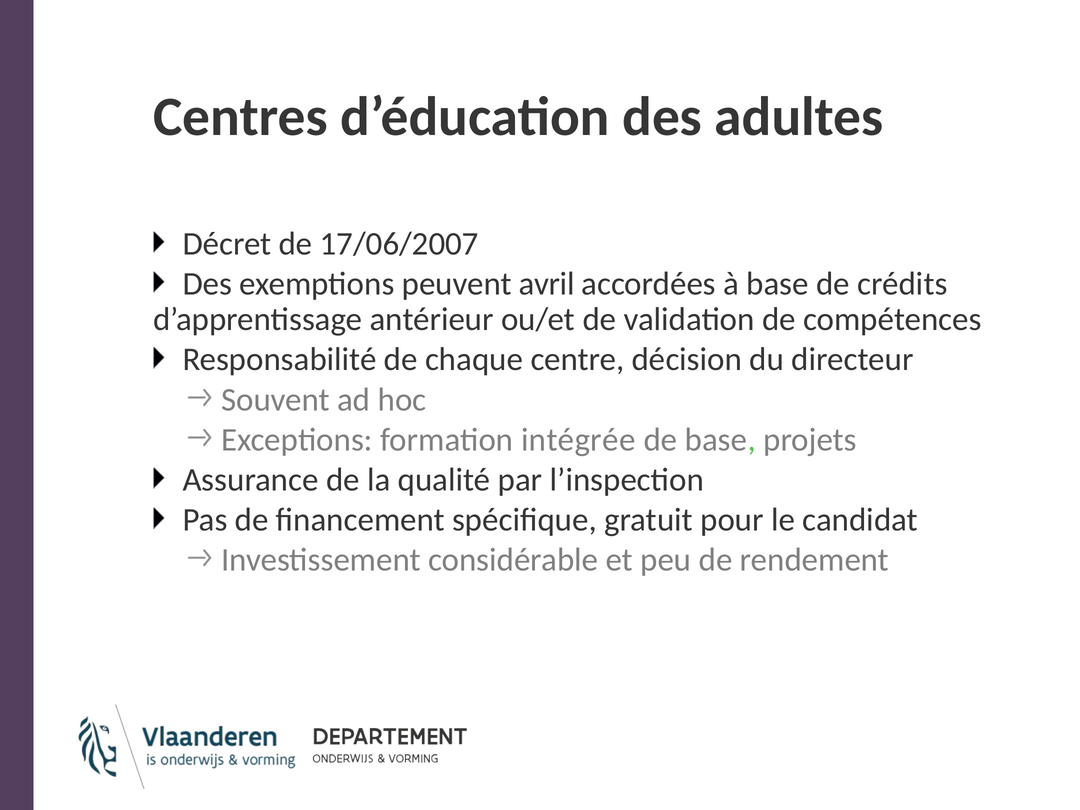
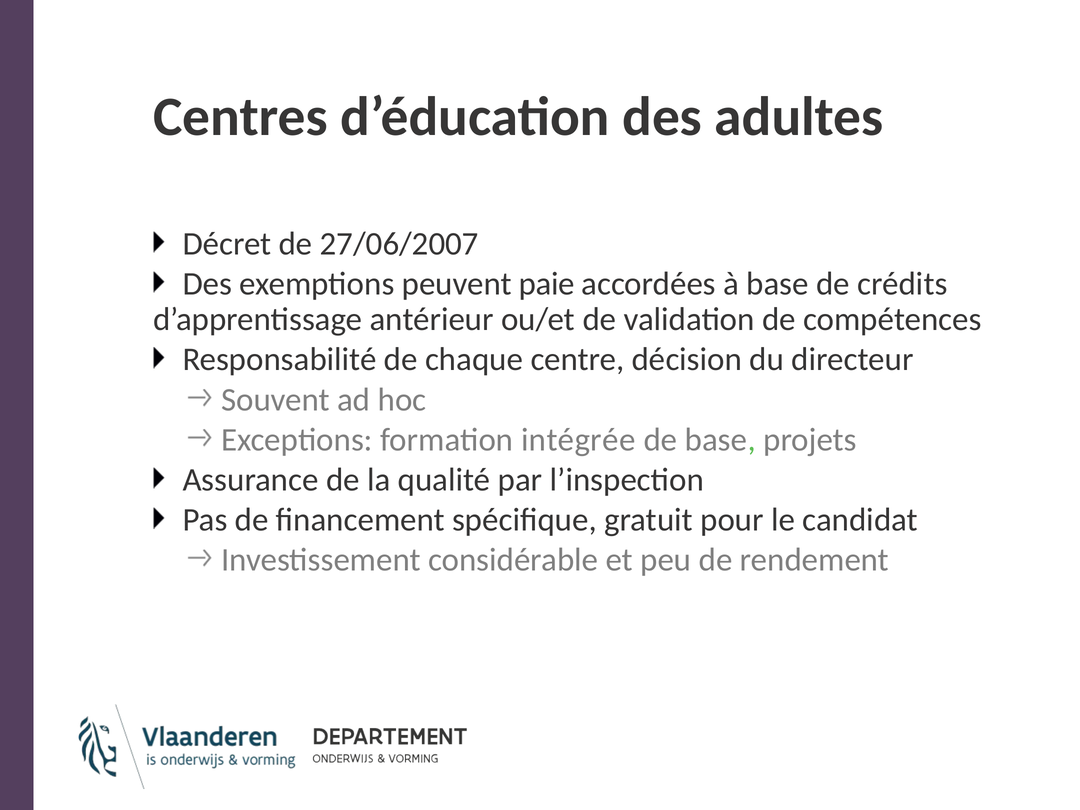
17/06/2007: 17/06/2007 -> 27/06/2007 (399, 244)
avril: avril -> paie (547, 284)
